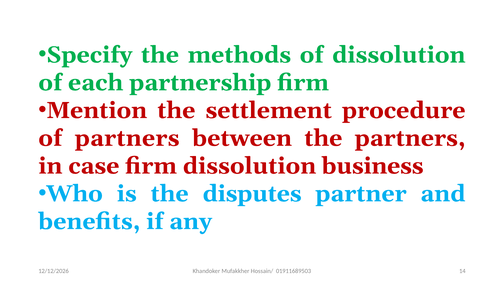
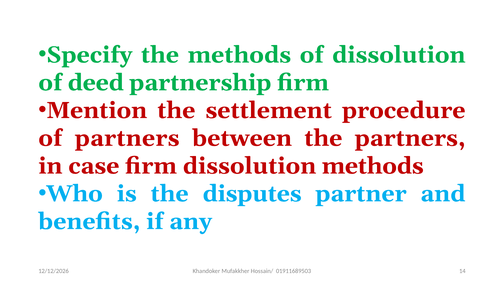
each: each -> deed (96, 83)
dissolution business: business -> methods (373, 166)
